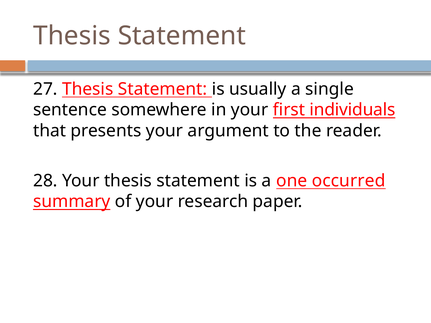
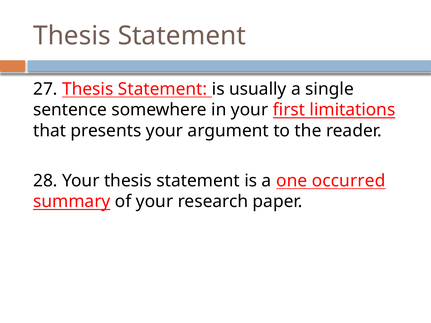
individuals: individuals -> limitations (352, 110)
